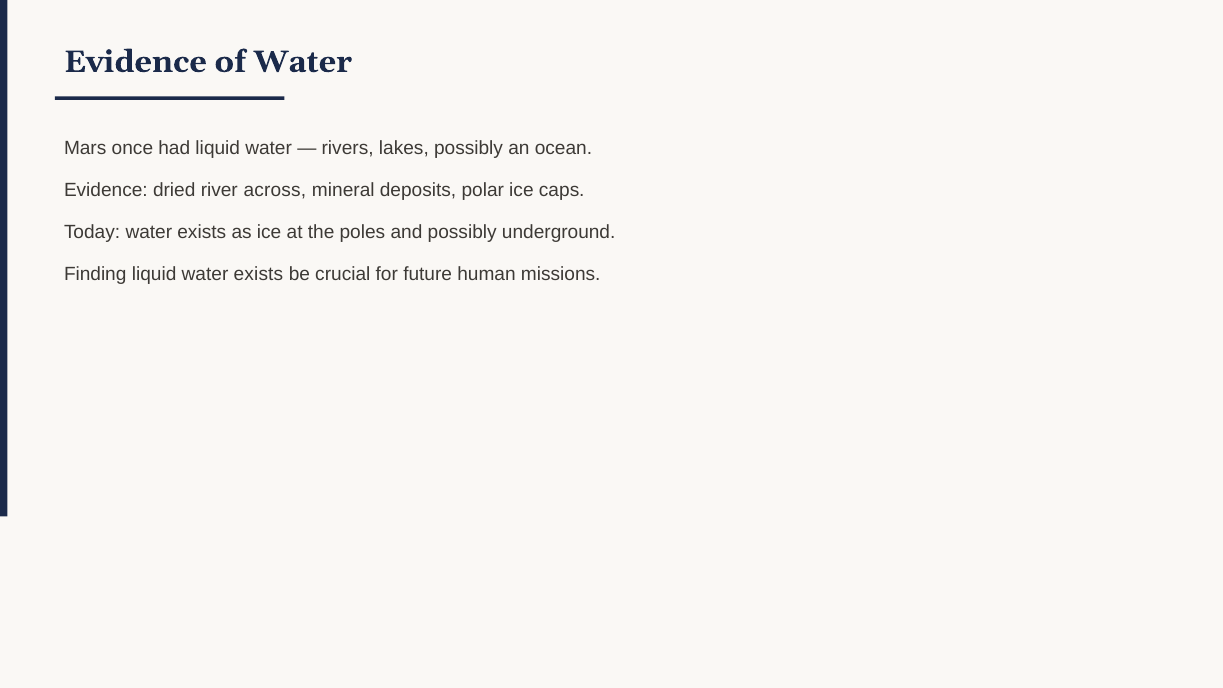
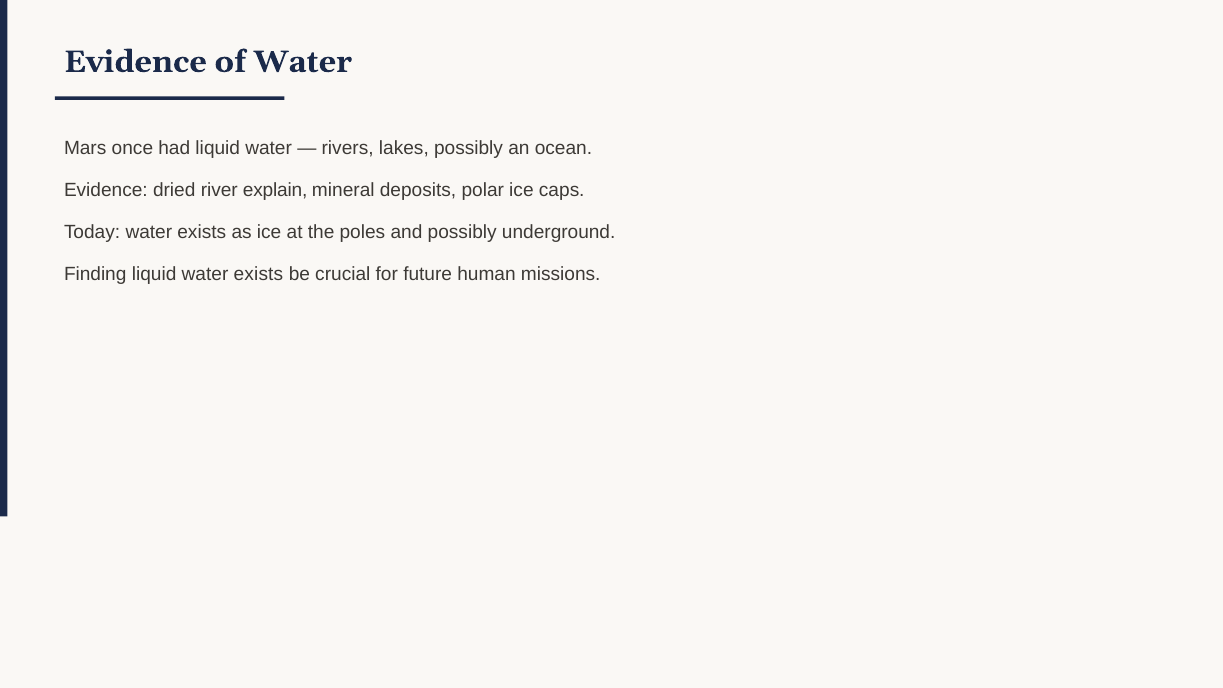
across: across -> explain (275, 190)
